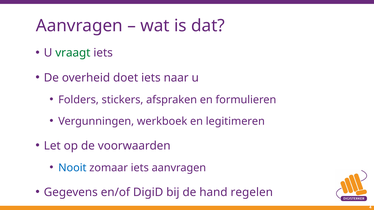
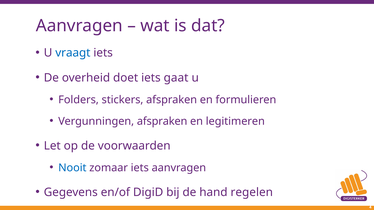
vraagt colour: green -> blue (73, 53)
naar: naar -> gaat (176, 78)
Vergunningen werkboek: werkboek -> afspraken (162, 121)
